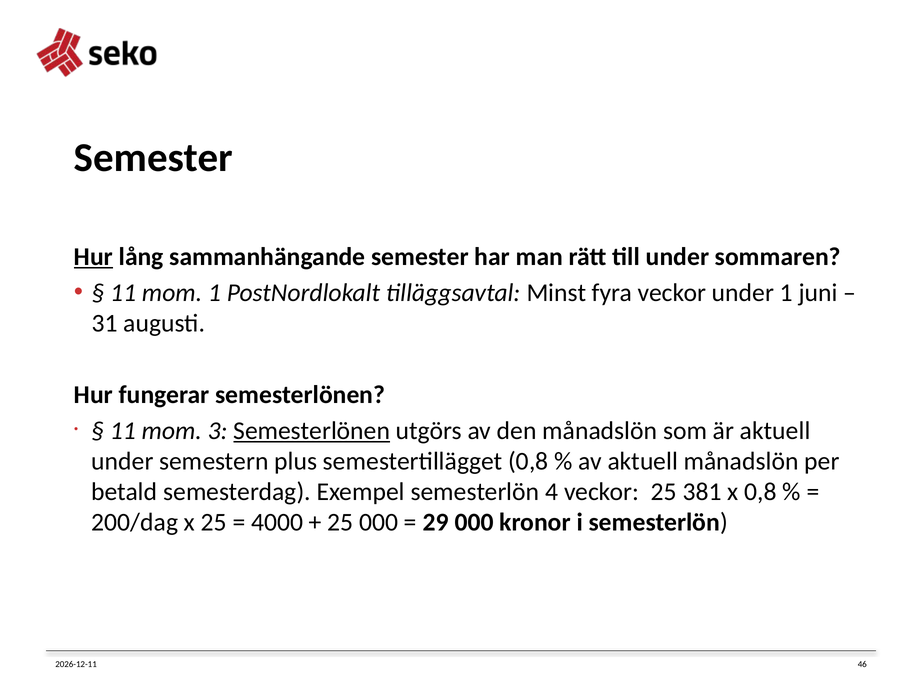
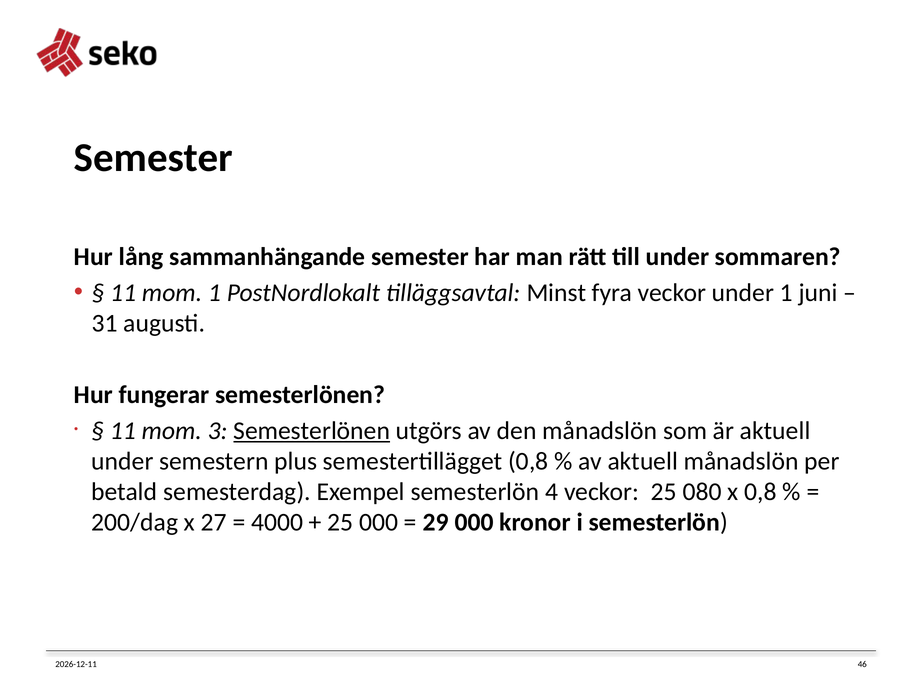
Hur underline: present -> none (93, 257)
381: 381 -> 080 (702, 492)
x 25: 25 -> 27 (214, 523)
